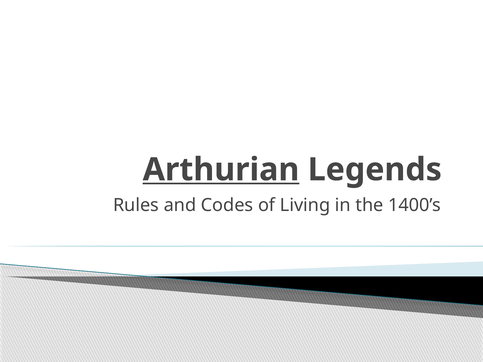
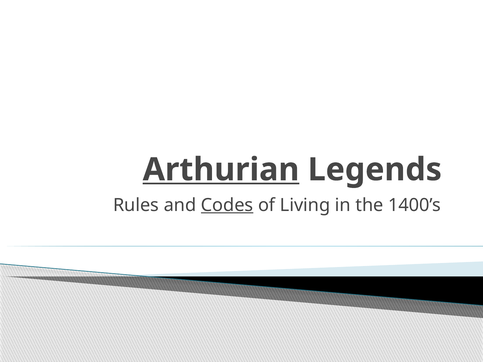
Codes underline: none -> present (227, 205)
